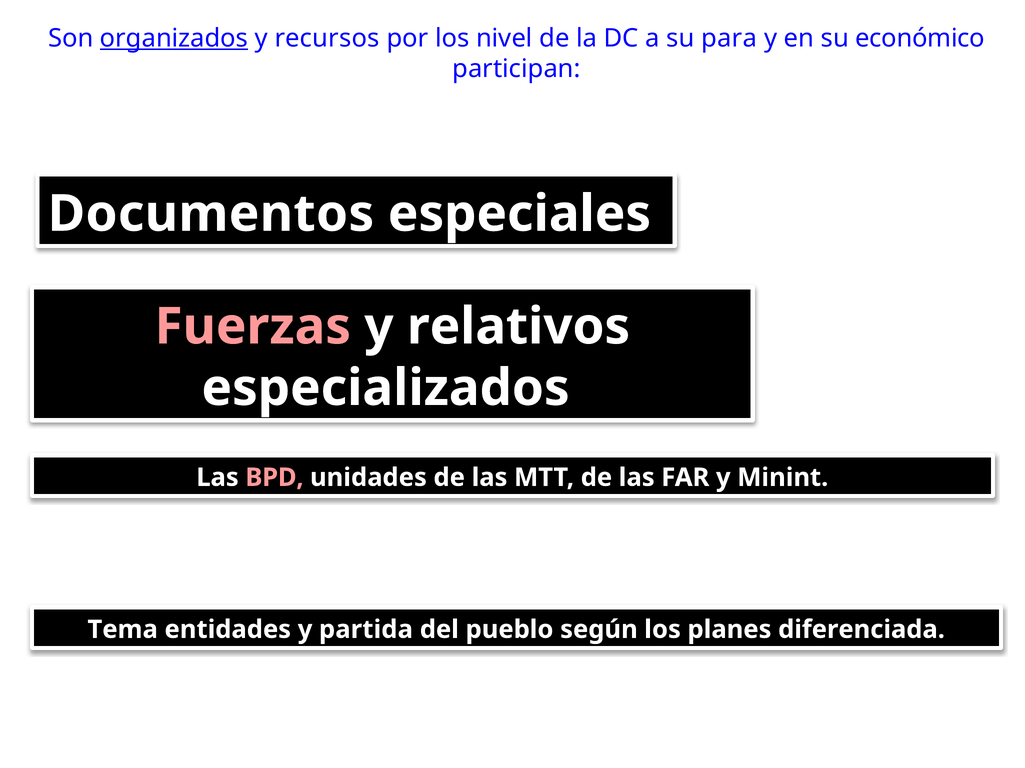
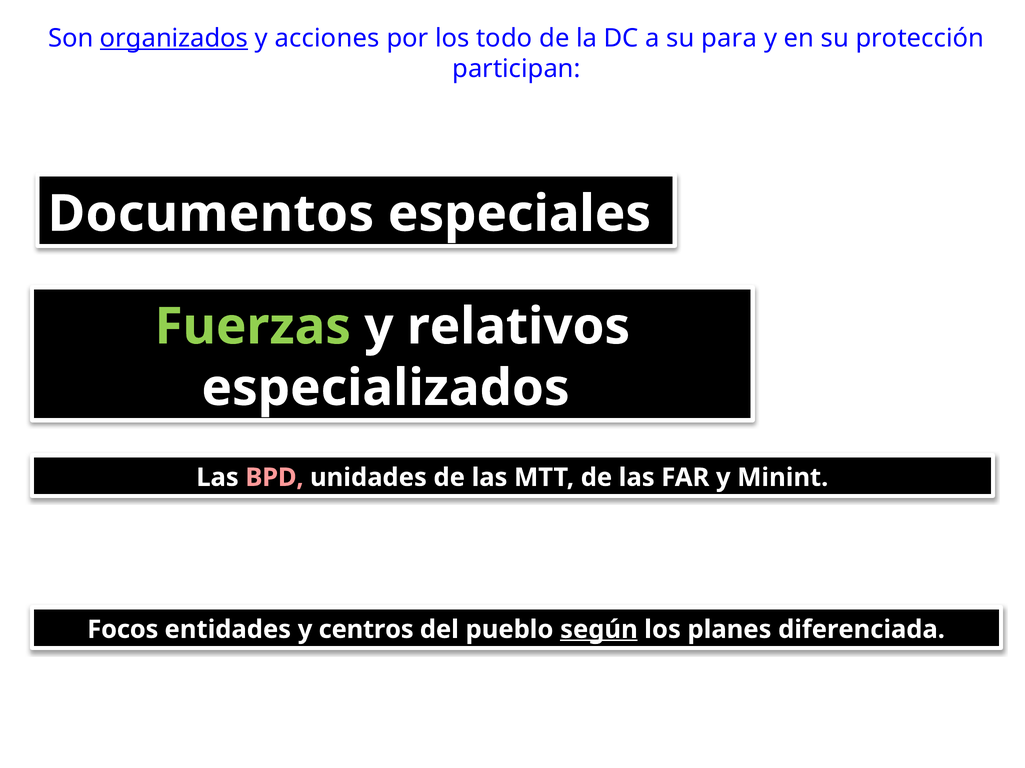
recursos: recursos -> acciones (327, 38)
nivel: nivel -> todo (504, 38)
económico: económico -> protección (920, 38)
Fuerzas colour: pink -> light green (253, 327)
Tema: Tema -> Focos (123, 630)
partida: partida -> centros (366, 630)
según underline: none -> present (599, 630)
